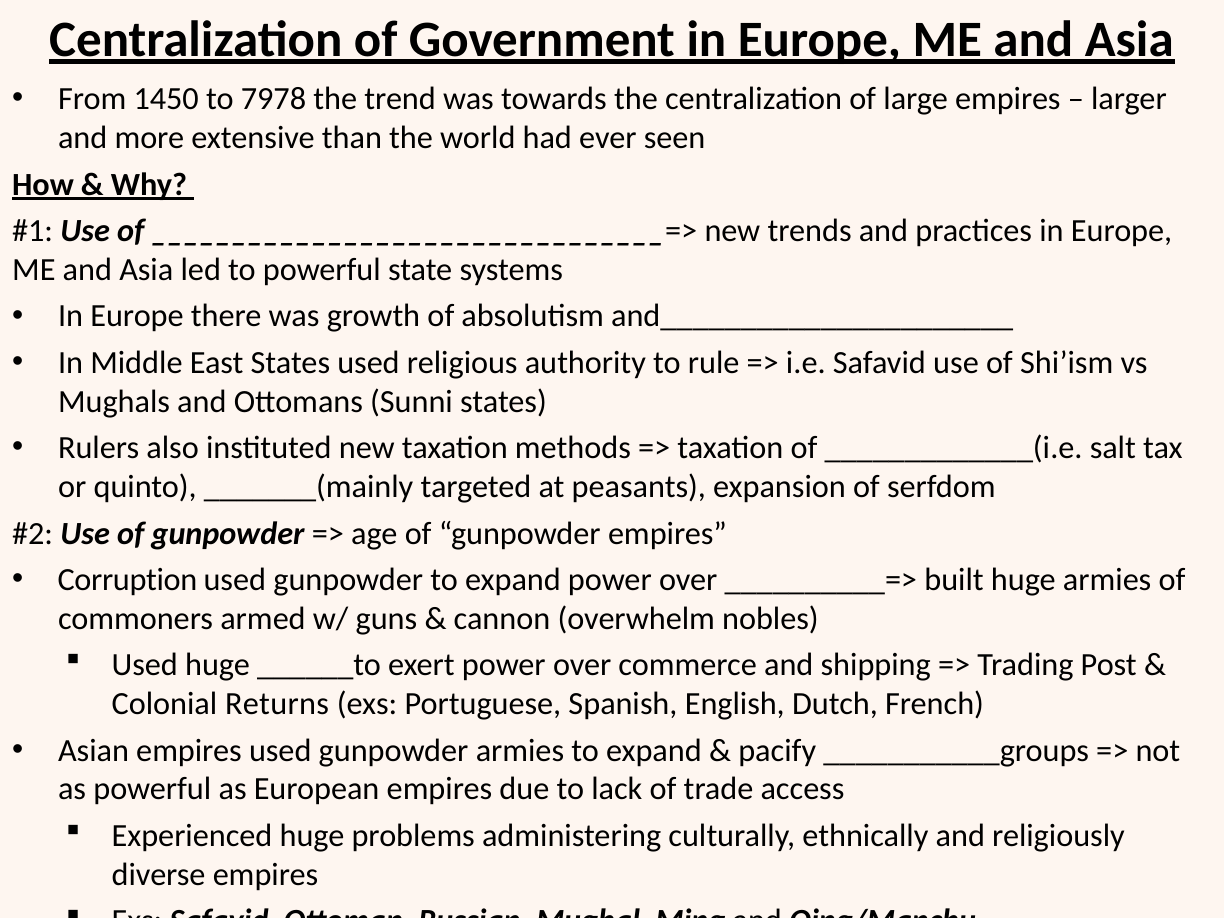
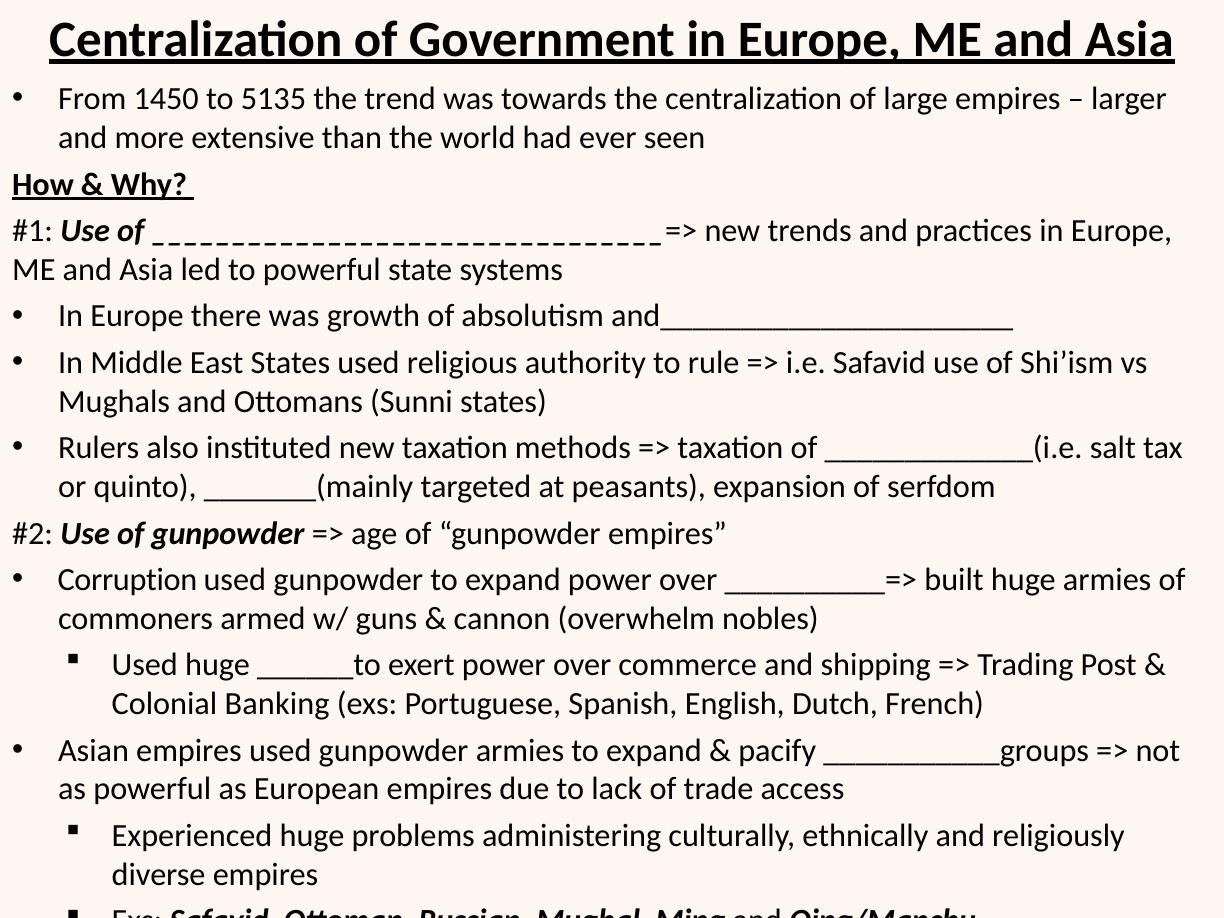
7978: 7978 -> 5135 (273, 99)
Returns: Returns -> Banking (277, 704)
